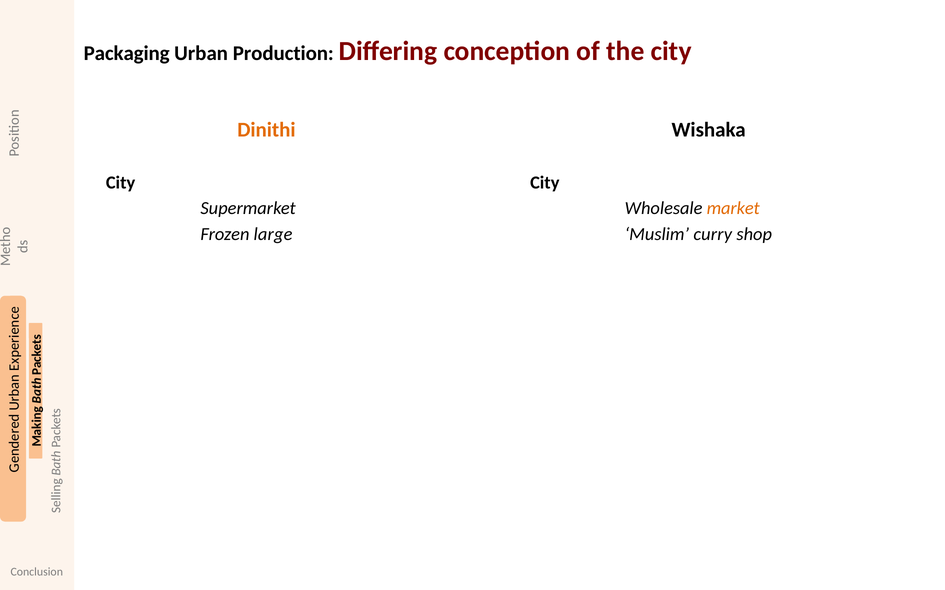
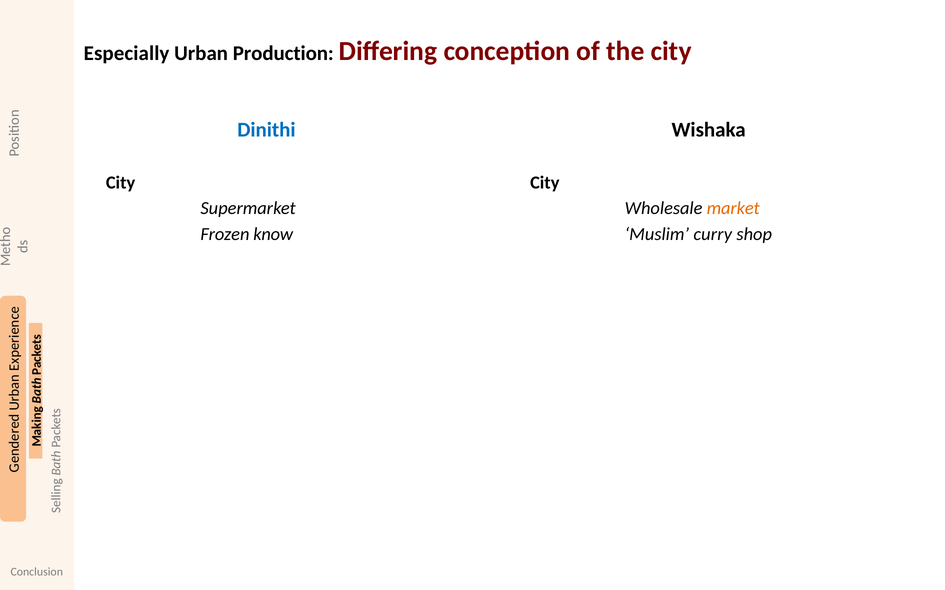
Packaging: Packaging -> Especially (127, 53)
Dinithi colour: orange -> blue (266, 130)
large: large -> know (273, 234)
